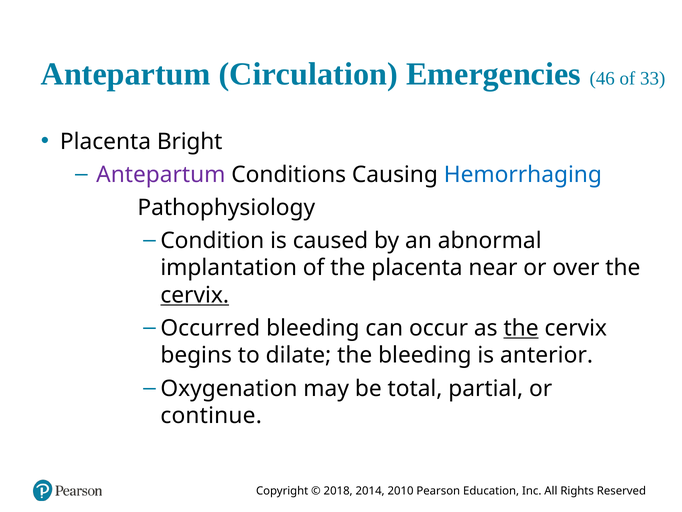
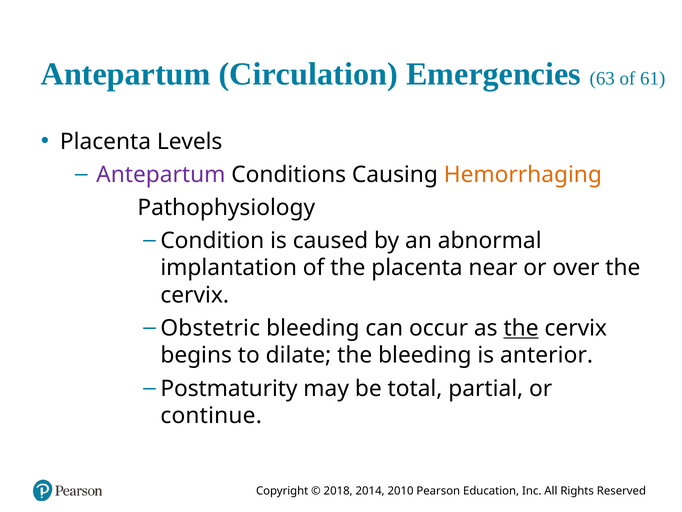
46: 46 -> 63 (602, 78)
33: 33 -> 61 (653, 78)
Bright: Bright -> Levels (190, 141)
Hemorrhaging colour: blue -> orange (523, 174)
cervix underline: present -> none (195, 295)
Occurred: Occurred -> Obstetric (210, 328)
Oxygenation: Oxygenation -> Postmaturity (229, 388)
